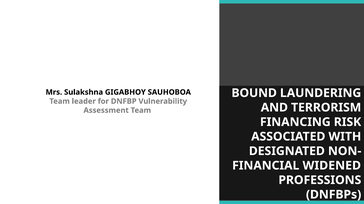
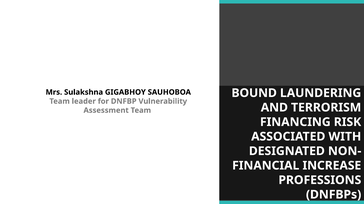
WIDENED: WIDENED -> INCREASE (332, 166)
